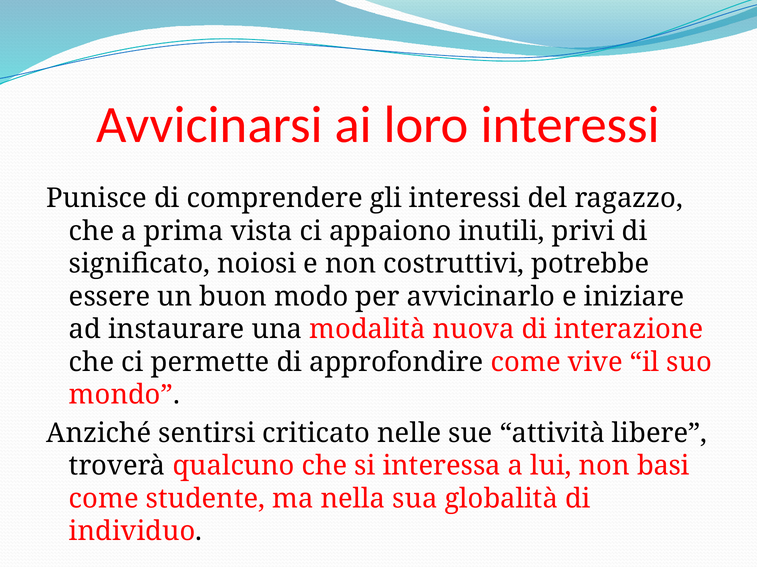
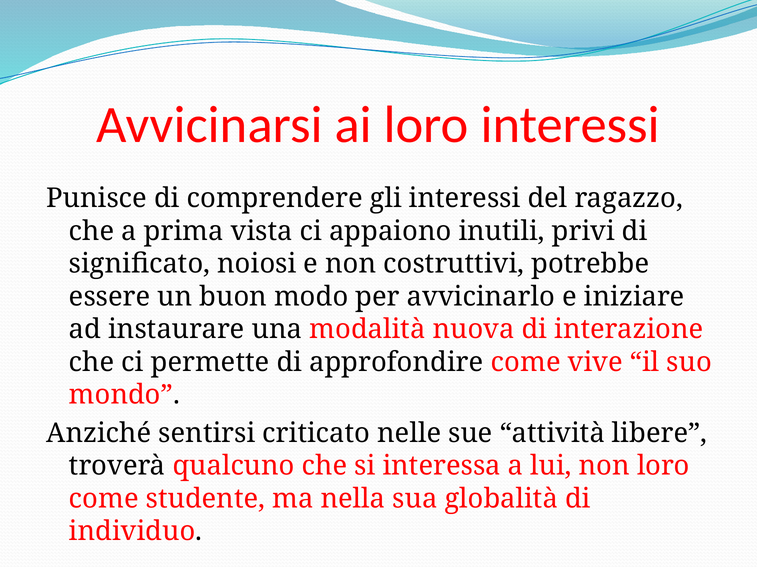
non basi: basi -> loro (663, 466)
